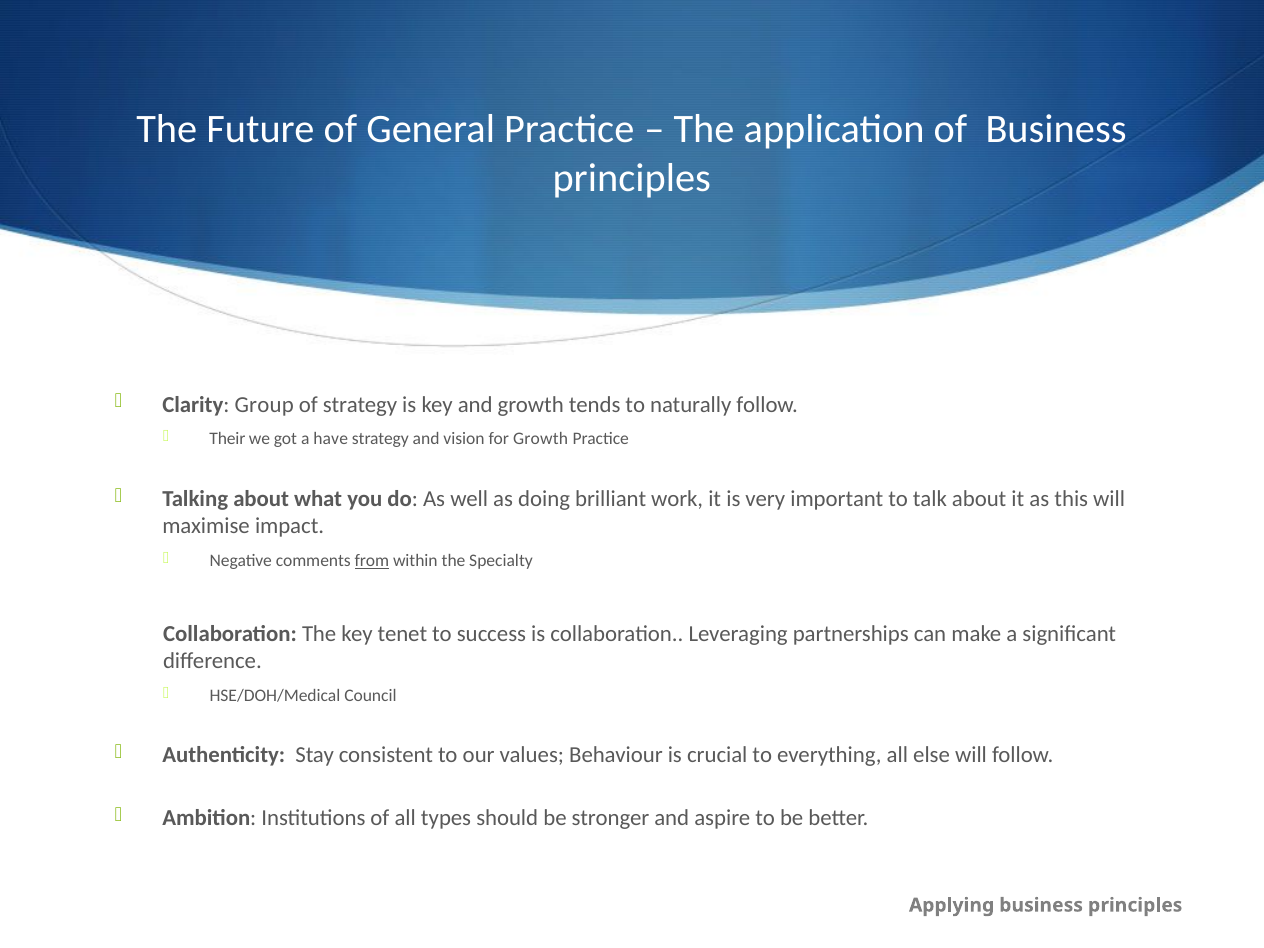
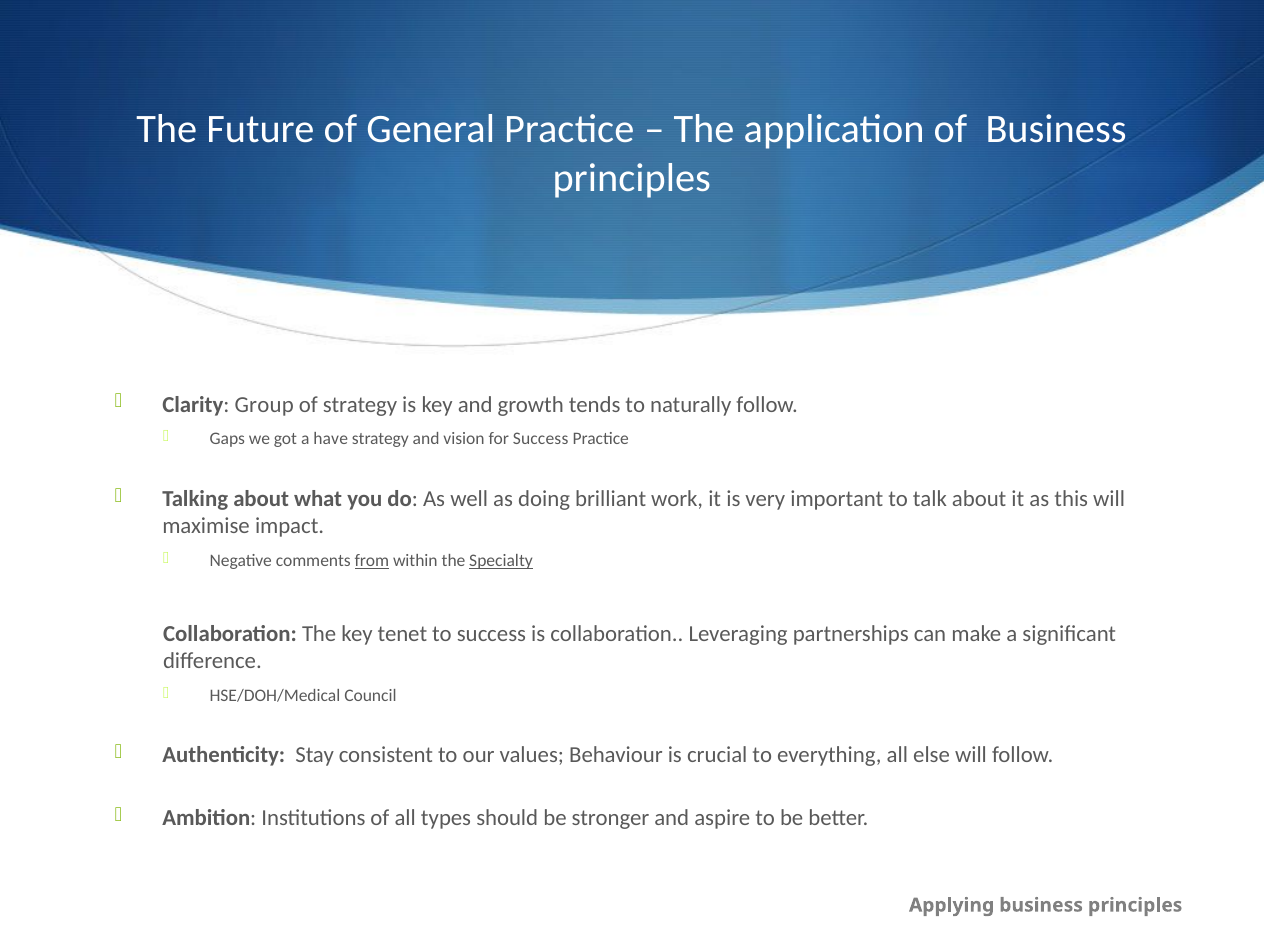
Their: Their -> Gaps (227, 439)
for Growth: Growth -> Success (541, 439)
Specialty underline: none -> present (501, 561)
